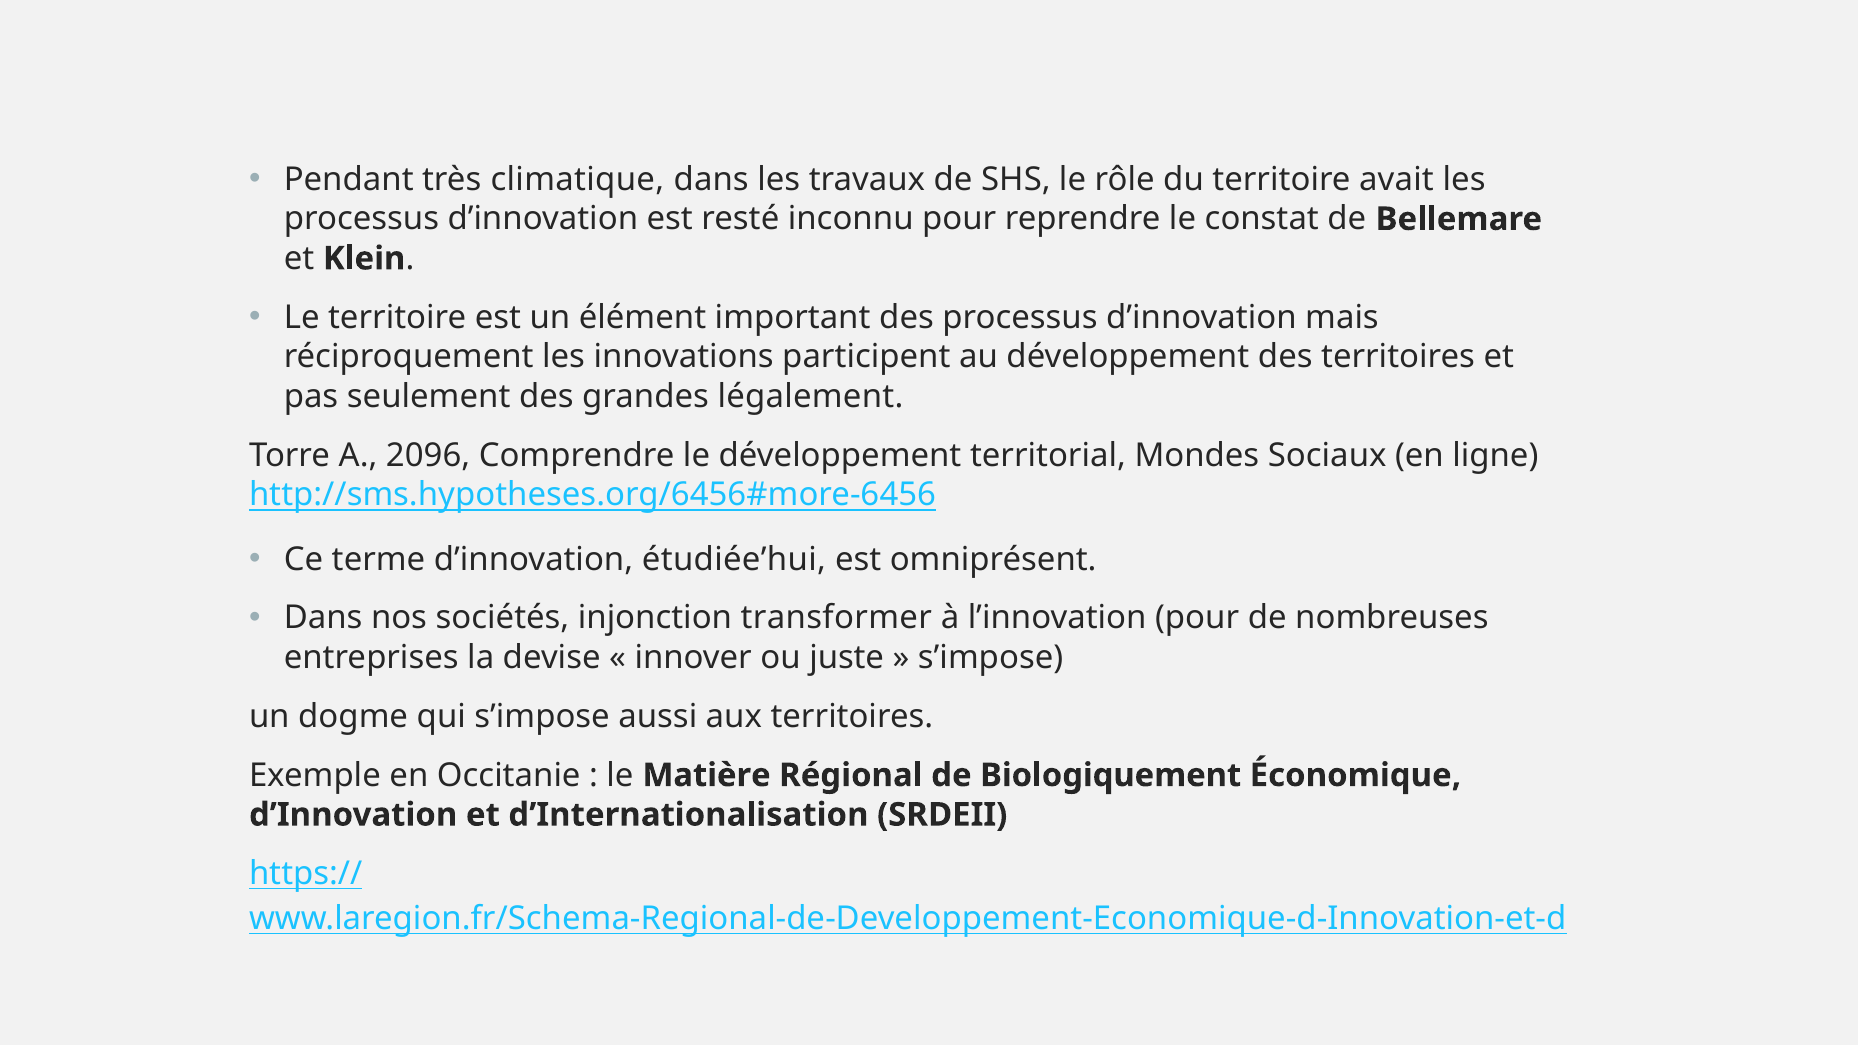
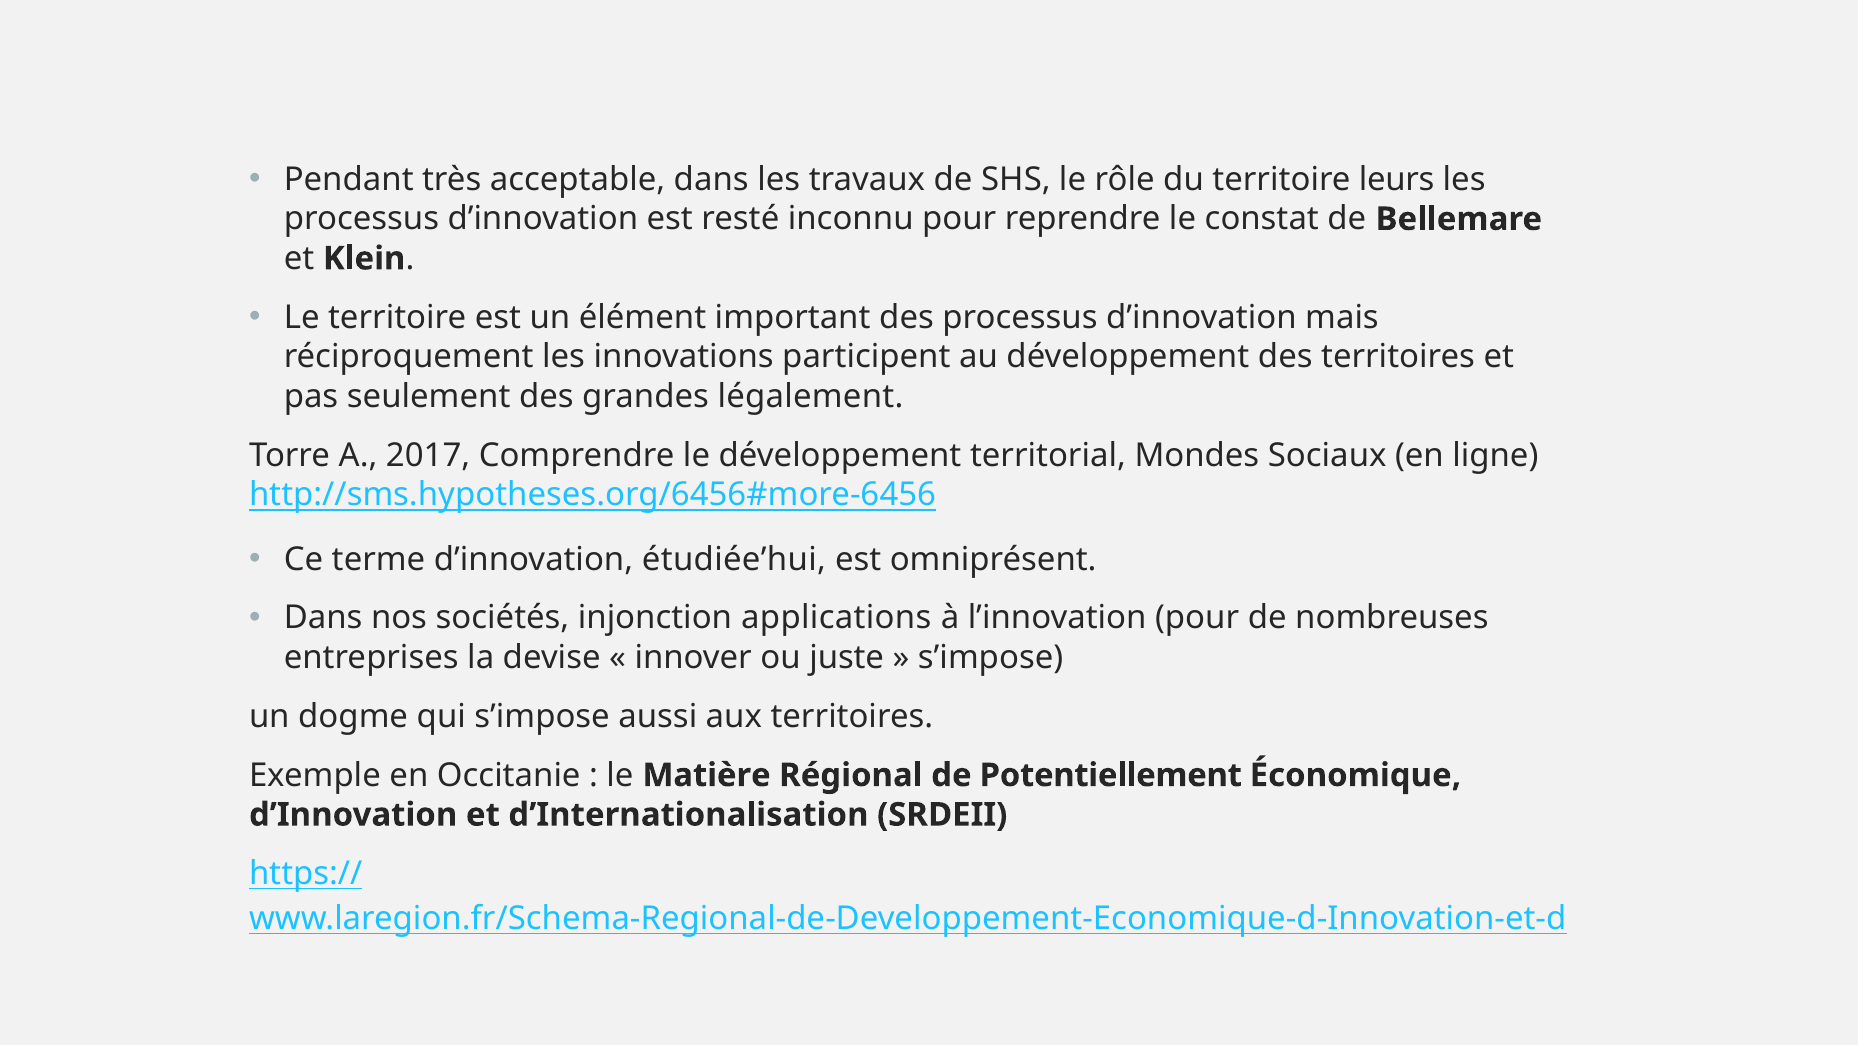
climatique: climatique -> acceptable (578, 180)
avait: avait -> leurs (1397, 180)
2096: 2096 -> 2017 (428, 455)
transformer: transformer -> applications (836, 618)
Biologiquement: Biologiquement -> Potentiellement (1111, 775)
